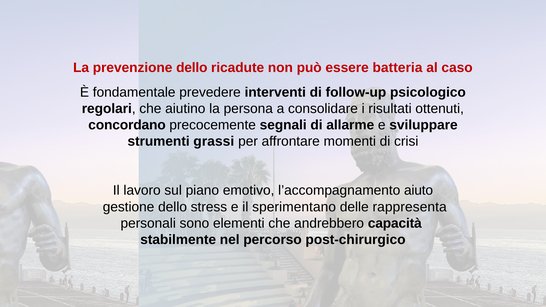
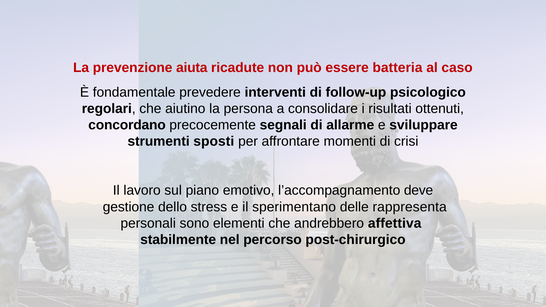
prevenzione dello: dello -> aiuta (192, 68)
grassi: grassi -> sposti (214, 141)
aiuto: aiuto -> deve (419, 191)
capacità: capacità -> affettiva (395, 223)
